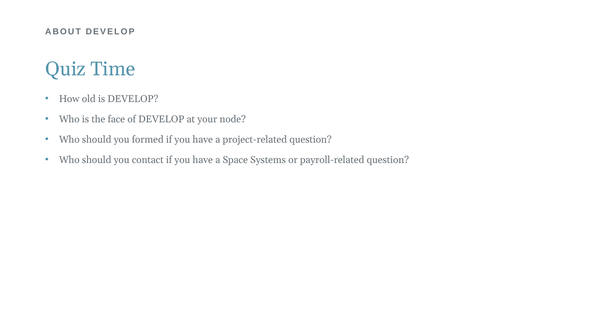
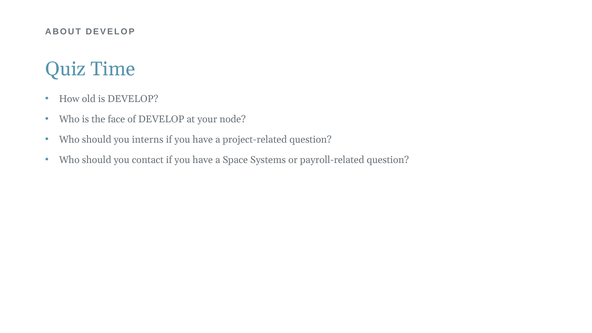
formed: formed -> interns (148, 140)
